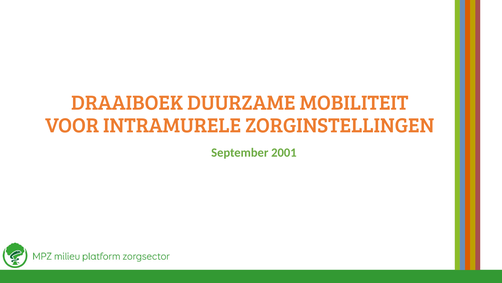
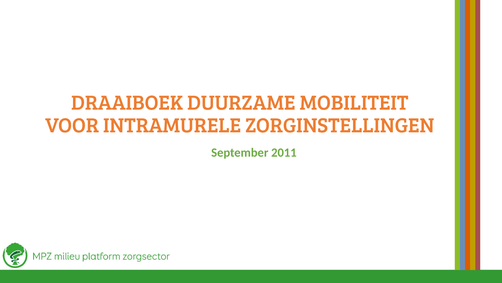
2001: 2001 -> 2011 (284, 152)
